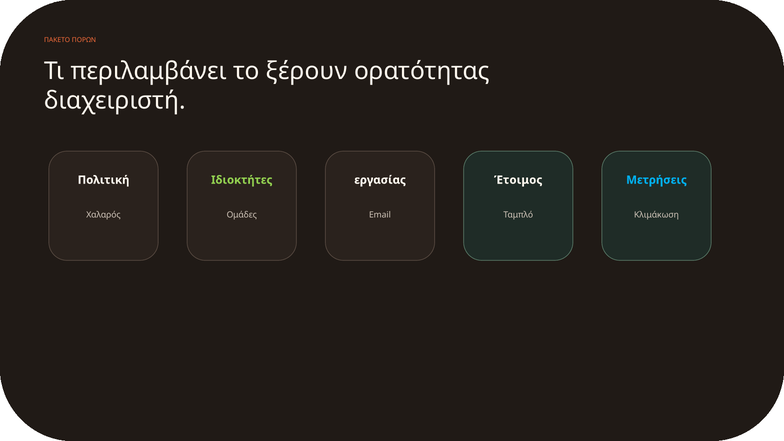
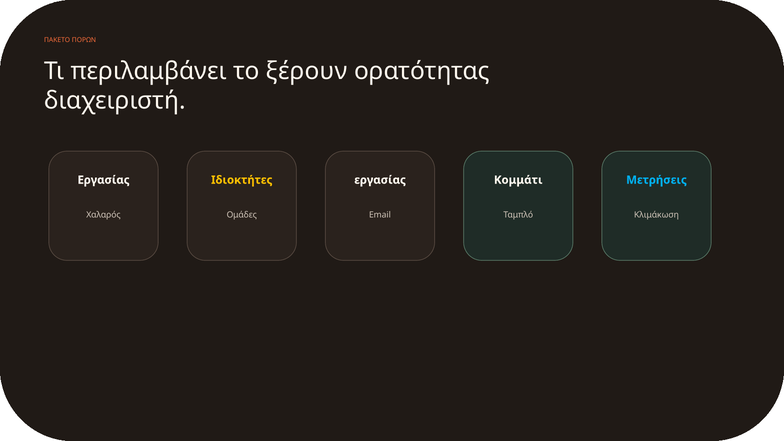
Πολιτική: Πολιτική -> Εργασίας (104, 180)
Ιδιοκτήτες colour: light green -> yellow (242, 180)
Έτοιμος: Έτοιμος -> Κομμάτι (518, 180)
